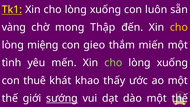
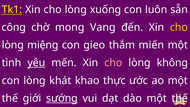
vàng: vàng -> công (14, 27)
Thập: Thập -> Vang (103, 27)
yêu underline: none -> present (36, 63)
cho colour: light green -> pink (113, 63)
xuống: xuống -> không (172, 63)
con thuê: thuê -> lòng (35, 80)
thấy: thấy -> thực (114, 80)
